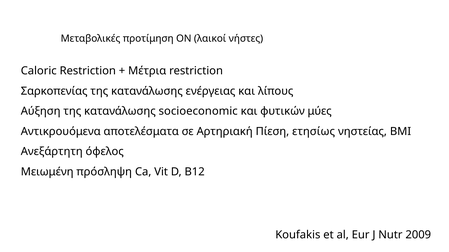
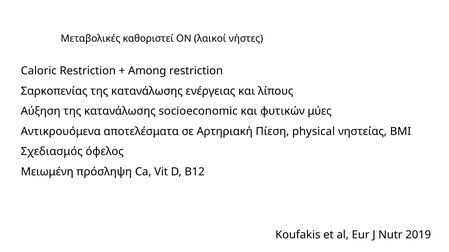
προτίμηση: προτίμηση -> καθοριστεί (148, 39)
Μέτρια: Μέτρια -> Among (147, 71)
ετησίως: ετησίως -> physical (314, 132)
Ανεξάρτητη: Ανεξάρτητη -> Σχεδιασμός (52, 152)
2009: 2009 -> 2019 (418, 235)
